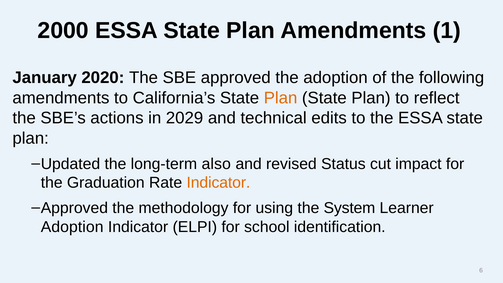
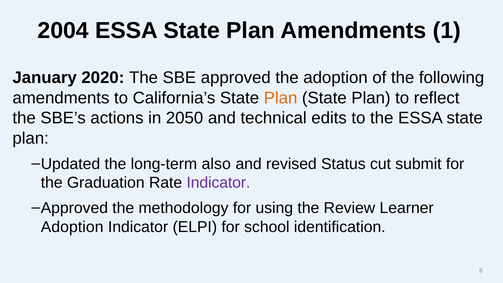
2000: 2000 -> 2004 (63, 31)
2029: 2029 -> 2050 (185, 118)
impact: impact -> submit (418, 164)
Indicator colour: orange -> purple (218, 183)
System: System -> Review (349, 208)
